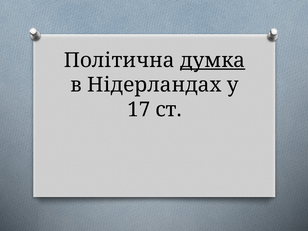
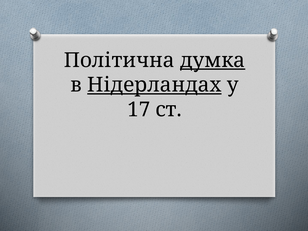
Нідерландах underline: none -> present (154, 85)
